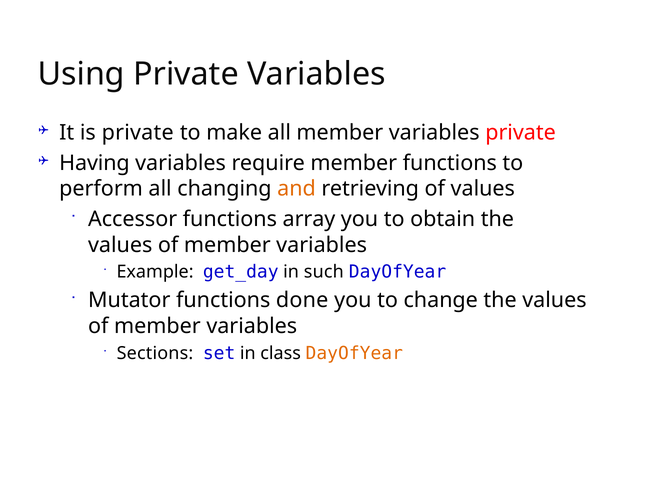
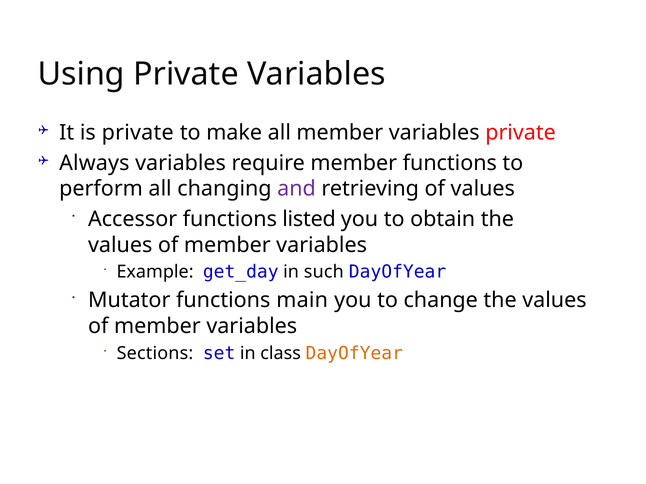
Having: Having -> Always (94, 163)
and colour: orange -> purple (297, 189)
array: array -> listed (309, 219)
done: done -> main (302, 301)
